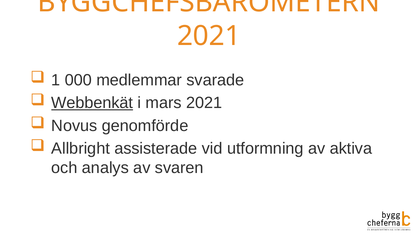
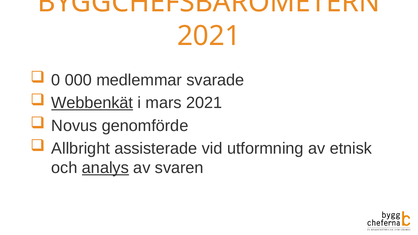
1: 1 -> 0 (56, 80)
aktiva: aktiva -> etnisk (351, 149)
analys underline: none -> present (105, 168)
